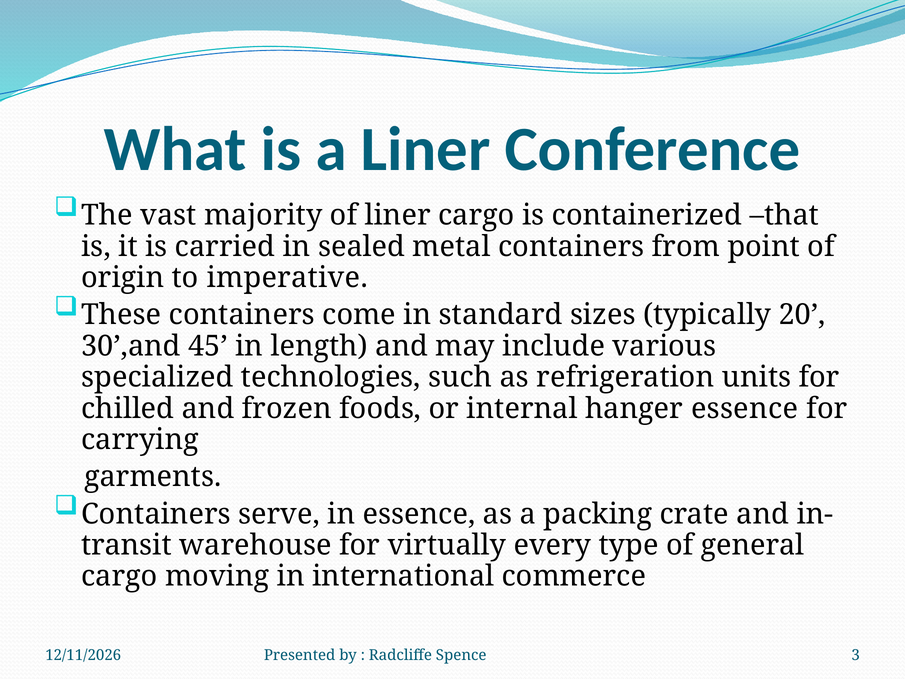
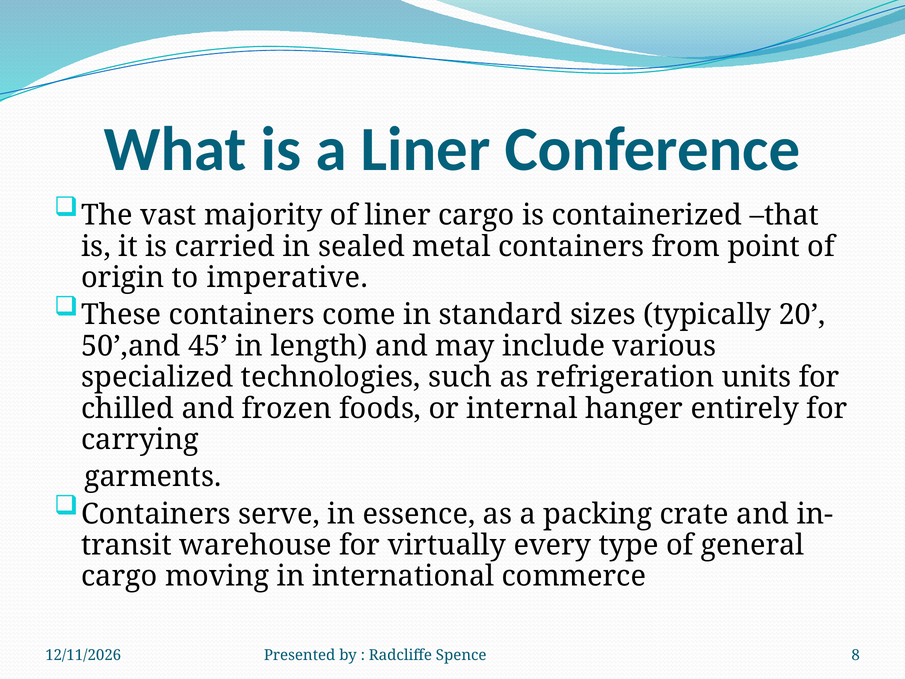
30’,and: 30’,and -> 50’,and (131, 346)
hanger essence: essence -> entirely (745, 408)
3: 3 -> 8 (856, 655)
